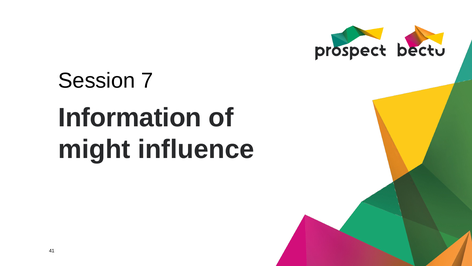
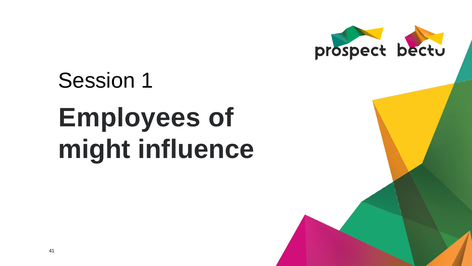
7: 7 -> 1 (147, 81)
Information: Information -> Employees (130, 117)
